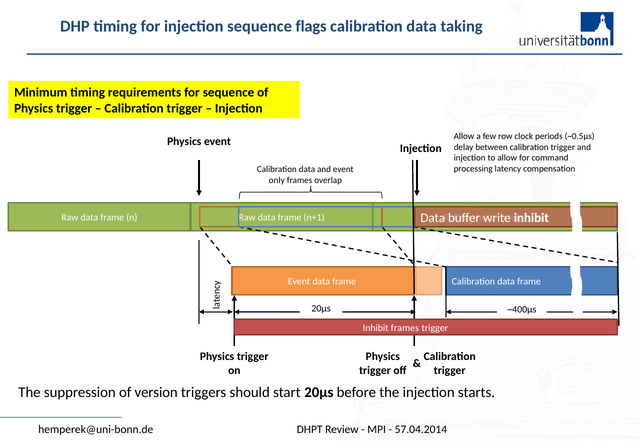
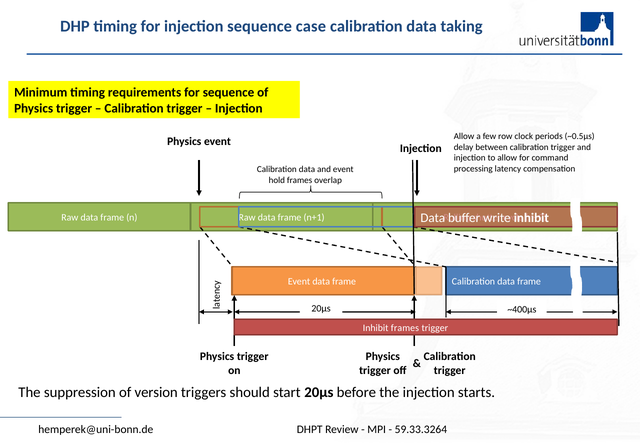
flags: flags -> case (311, 26)
only: only -> hold (277, 180)
57.04.2014: 57.04.2014 -> 59.33.3264 (421, 429)
